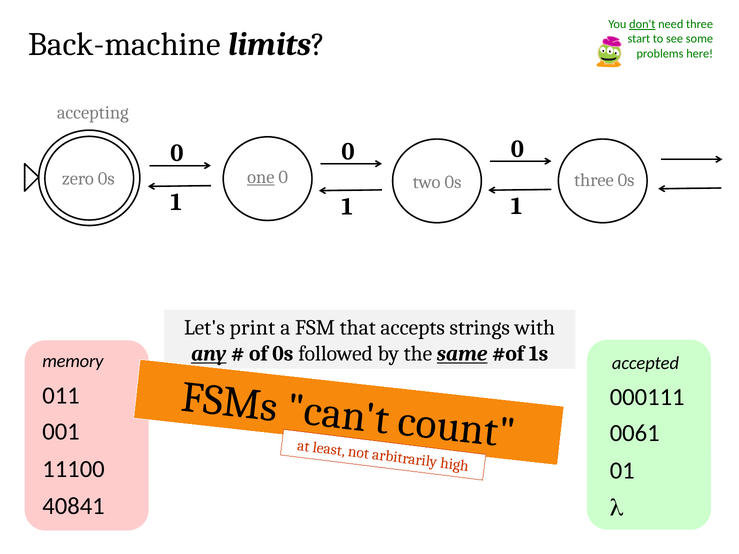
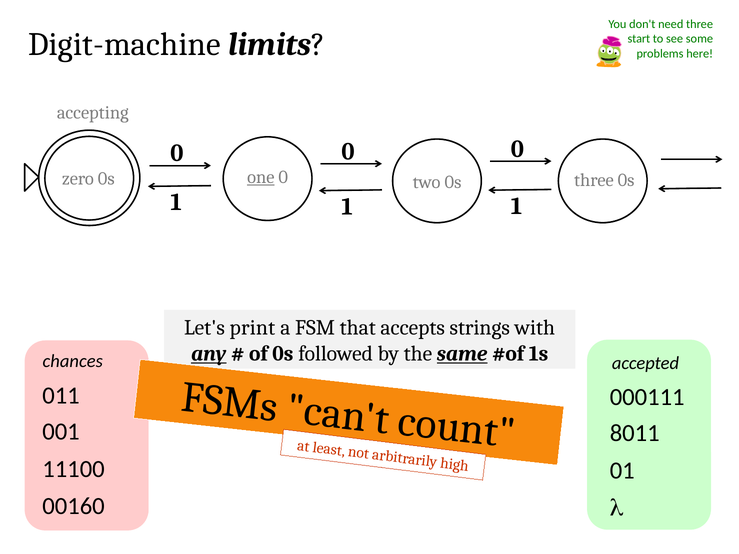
don't underline: present -> none (642, 24)
Back-machine: Back-machine -> Digit-machine (124, 44)
memory: memory -> chances (73, 361)
0061: 0061 -> 8011 (635, 433)
40841: 40841 -> 00160 (74, 506)
